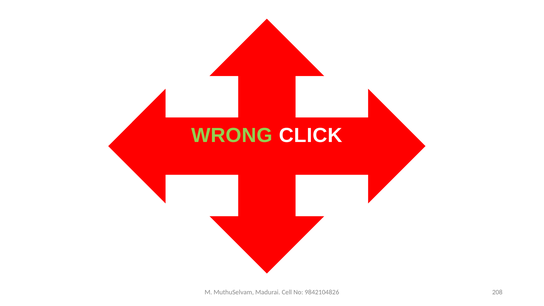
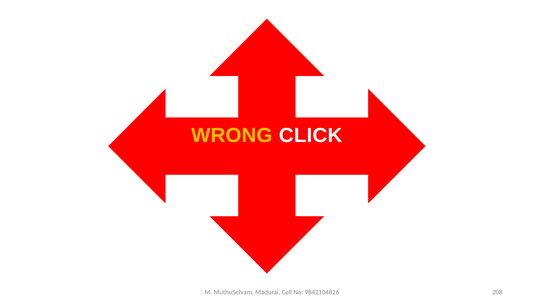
WRONG colour: light green -> yellow (232, 135)
